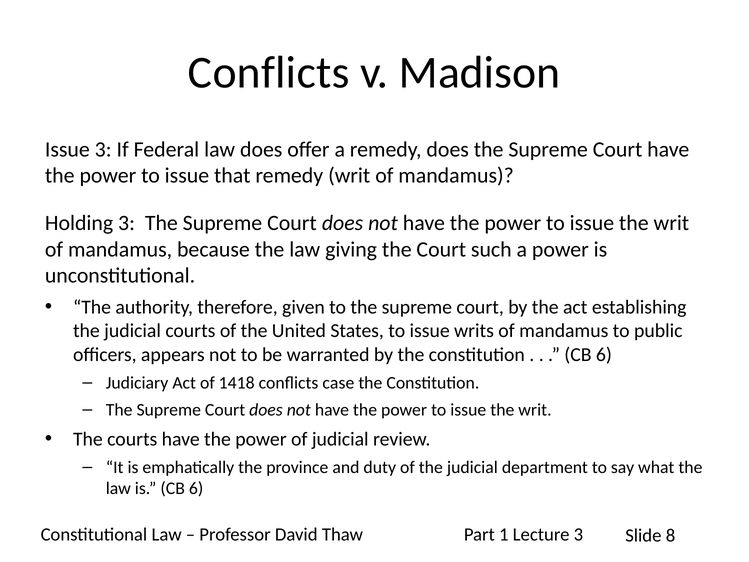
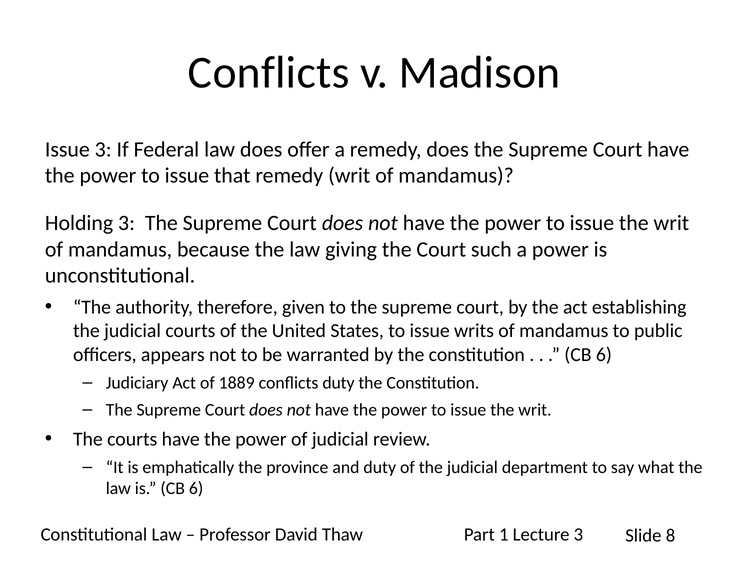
1418: 1418 -> 1889 (237, 383)
conflicts case: case -> duty (338, 383)
